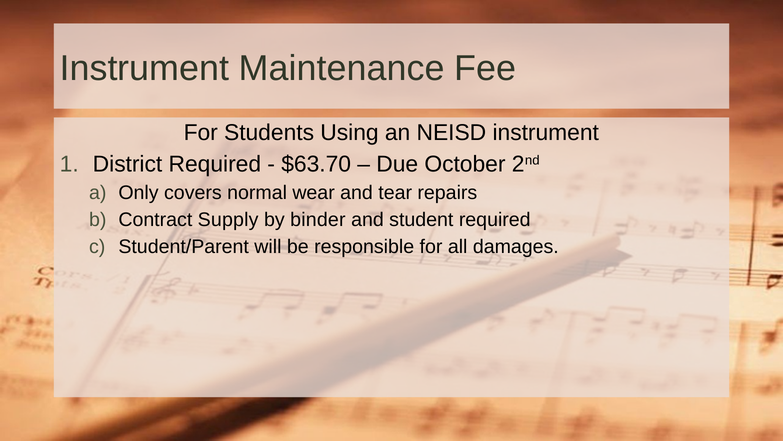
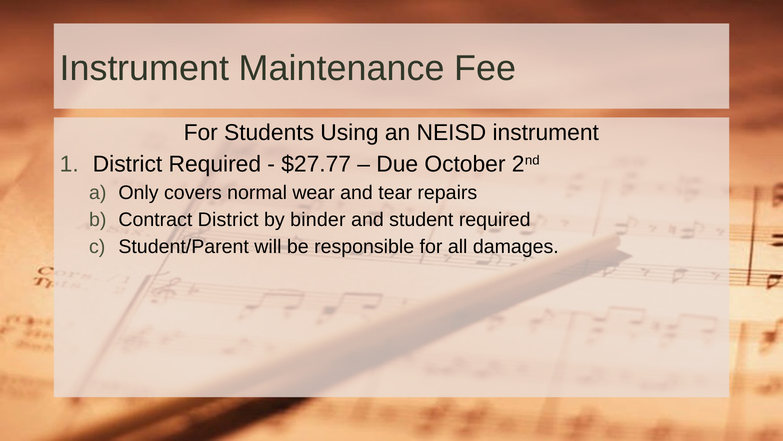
$63.70: $63.70 -> $27.77 (316, 164)
Contract Supply: Supply -> District (228, 220)
